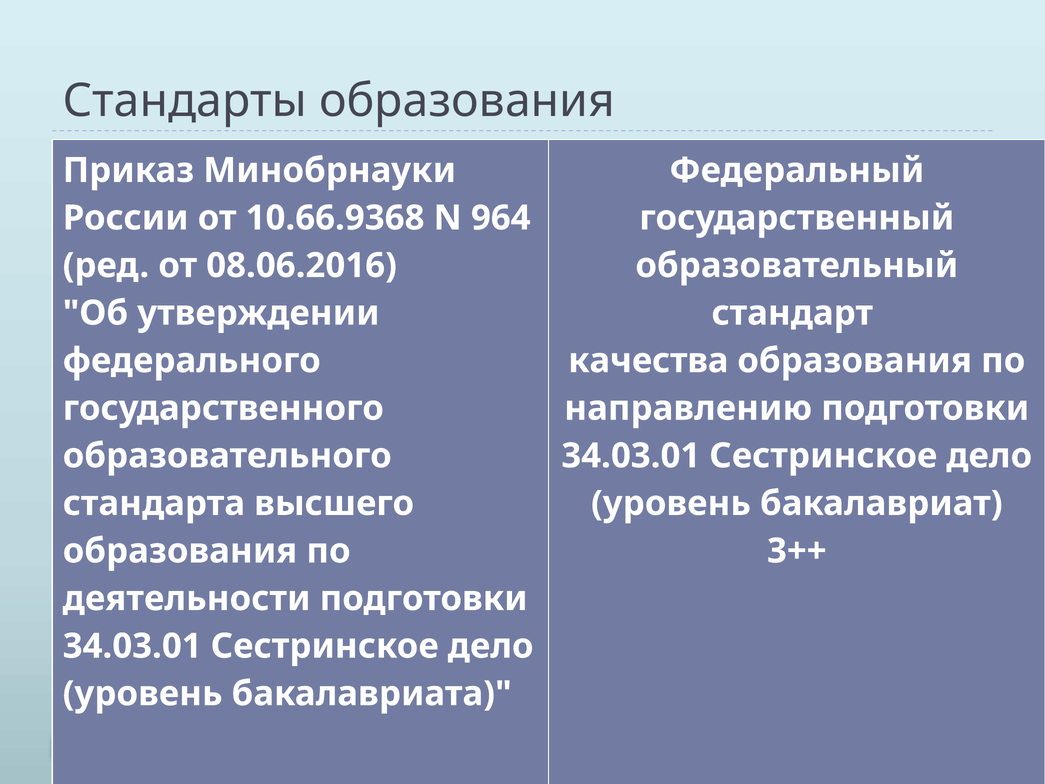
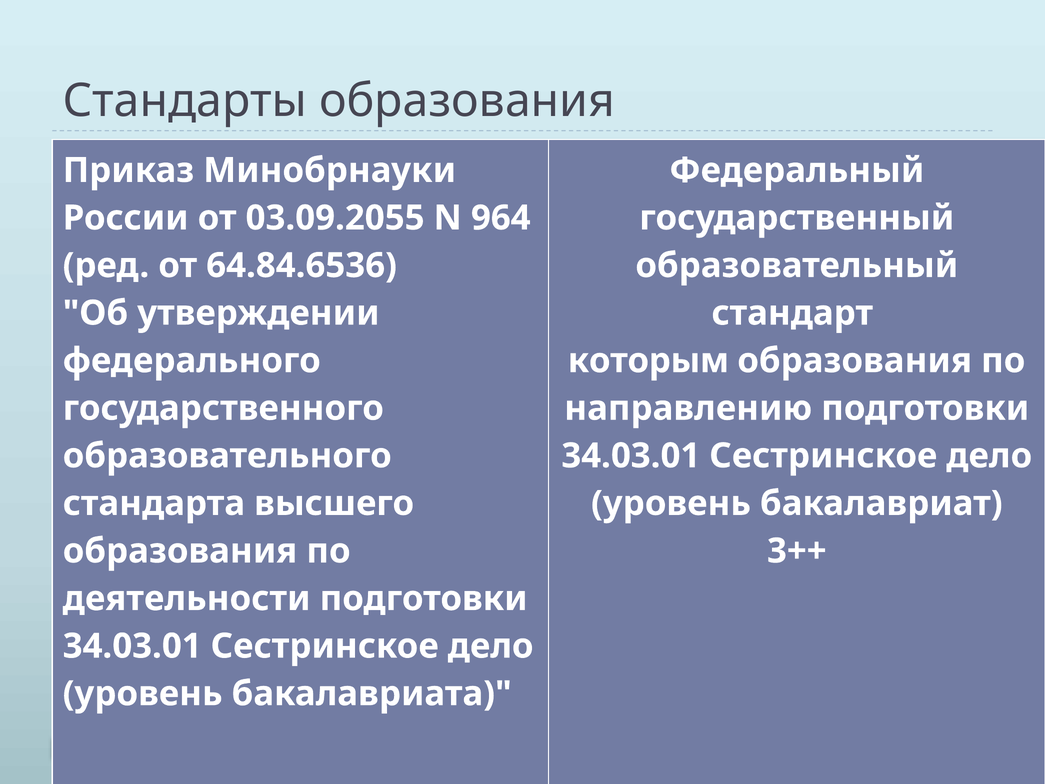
10.66.9368: 10.66.9368 -> 03.09.2055 (335, 218)
08.06.2016: 08.06.2016 -> 64.84.6536 (302, 265)
качества: качества -> которым (648, 361)
